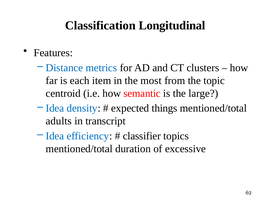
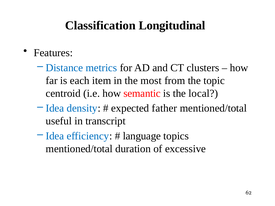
large: large -> local (203, 93)
things: things -> father (164, 108)
adults: adults -> useful (59, 121)
classifier: classifier -> language (142, 136)
